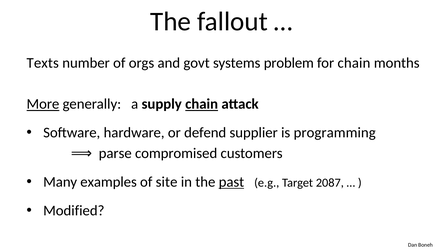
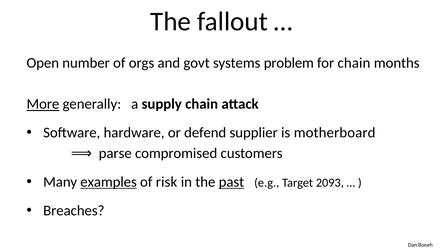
Texts: Texts -> Open (43, 63)
chain underline: present -> none (202, 104)
programming: programming -> motherboard (335, 133)
examples underline: none -> present (109, 182)
site: site -> risk (167, 182)
2087: 2087 -> 2093 (330, 183)
Modified: Modified -> Breaches (74, 211)
